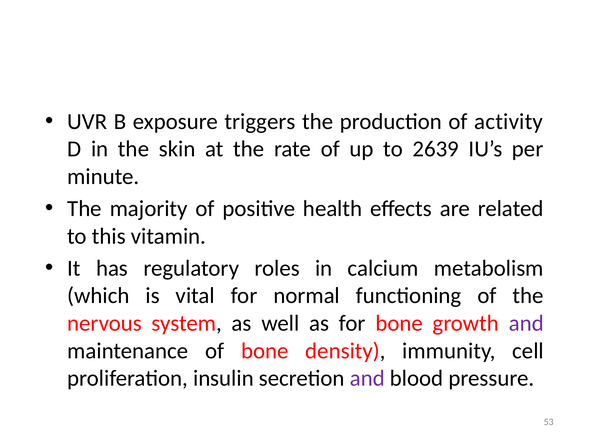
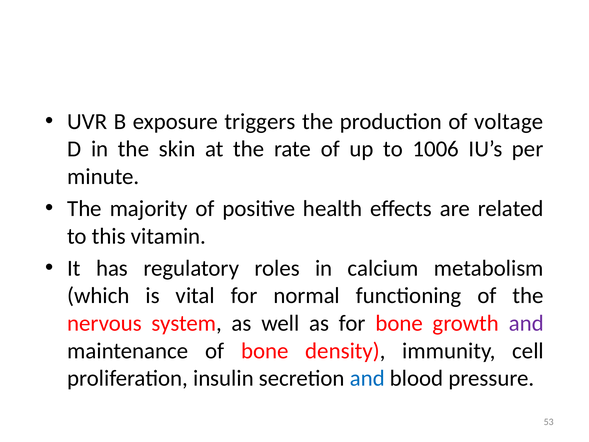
activity: activity -> voltage (509, 121)
2639: 2639 -> 1006 (436, 149)
and colour: purple -> blue (367, 378)
